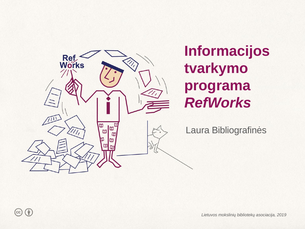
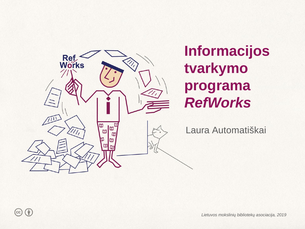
Bibliografinės: Bibliografinės -> Automatiškai (239, 130)
